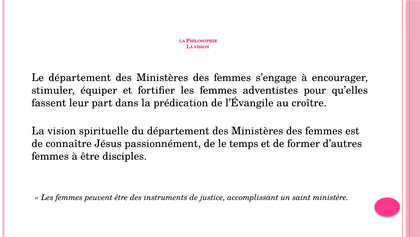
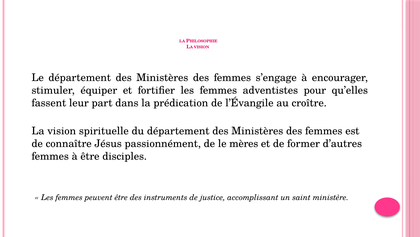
temps: temps -> mères (244, 143)
